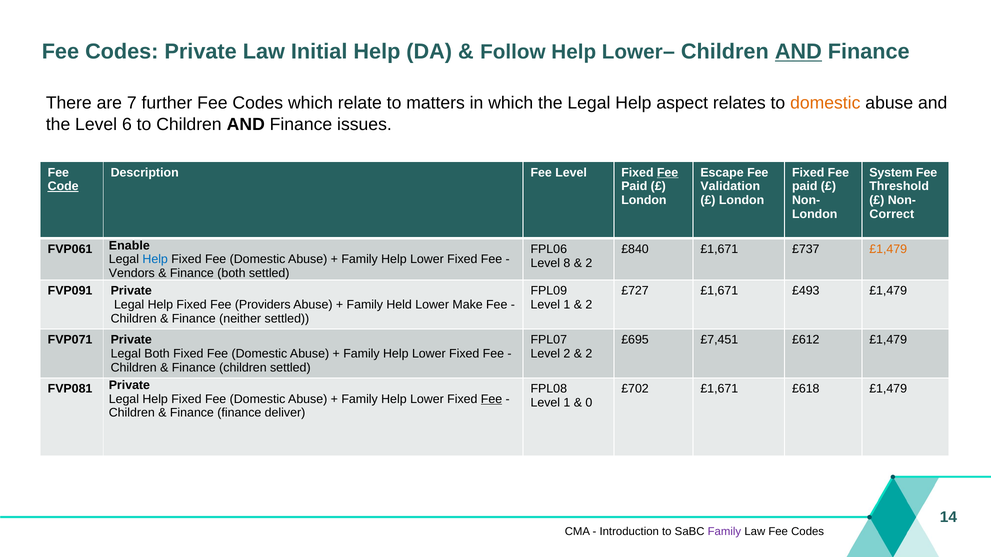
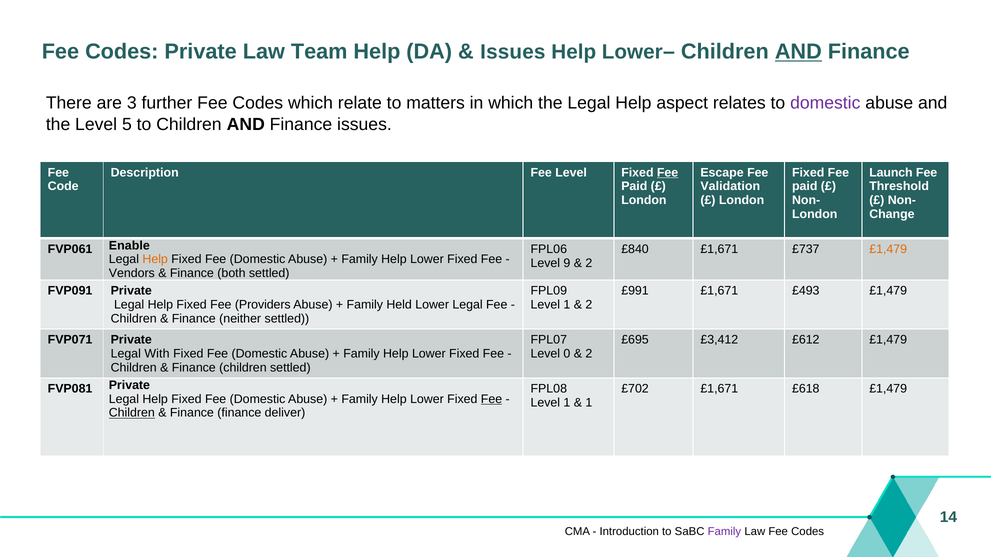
Initial: Initial -> Team (319, 51)
Follow: Follow -> Issues (513, 52)
7: 7 -> 3 (132, 103)
domestic colour: orange -> purple (825, 103)
6: 6 -> 5 (127, 124)
System: System -> Launch (891, 173)
Code underline: present -> none (63, 186)
Correct: Correct -> Change (892, 214)
Help colour: blue -> orange (155, 260)
8: 8 -> 9 (567, 263)
£727: £727 -> £991 (635, 291)
Lower Make: Make -> Legal (468, 305)
£7,451: £7,451 -> £3,412 (719, 340)
Legal Both: Both -> With (157, 354)
Level 2: 2 -> 0 (567, 354)
0: 0 -> 1 (589, 403)
Children underline: none -> present (132, 413)
